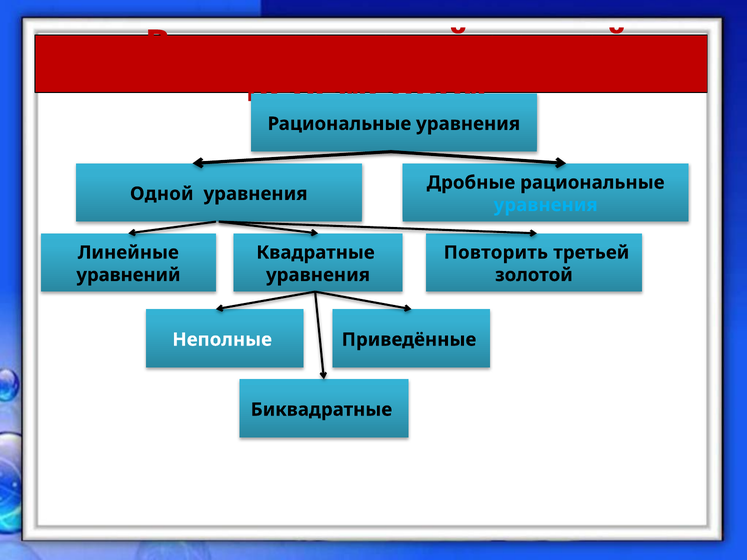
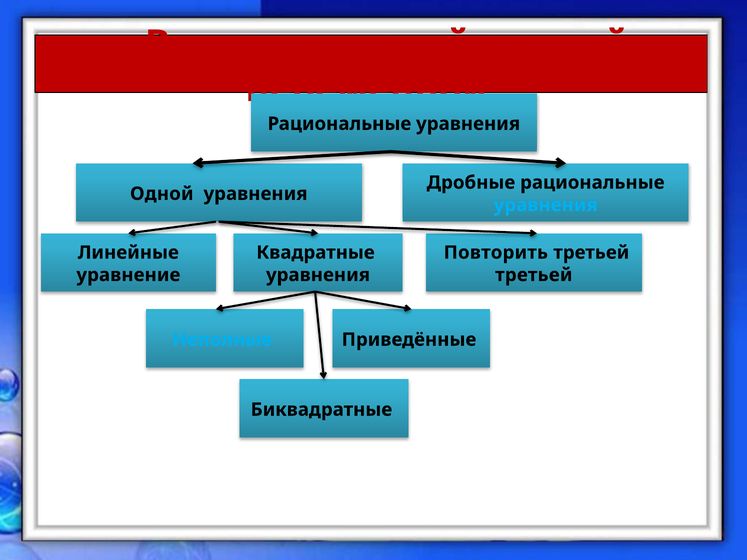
уравнений: уравнений -> уравнение (128, 275)
золотой: золотой -> третьей (534, 275)
Неполные colour: white -> light blue (222, 340)
